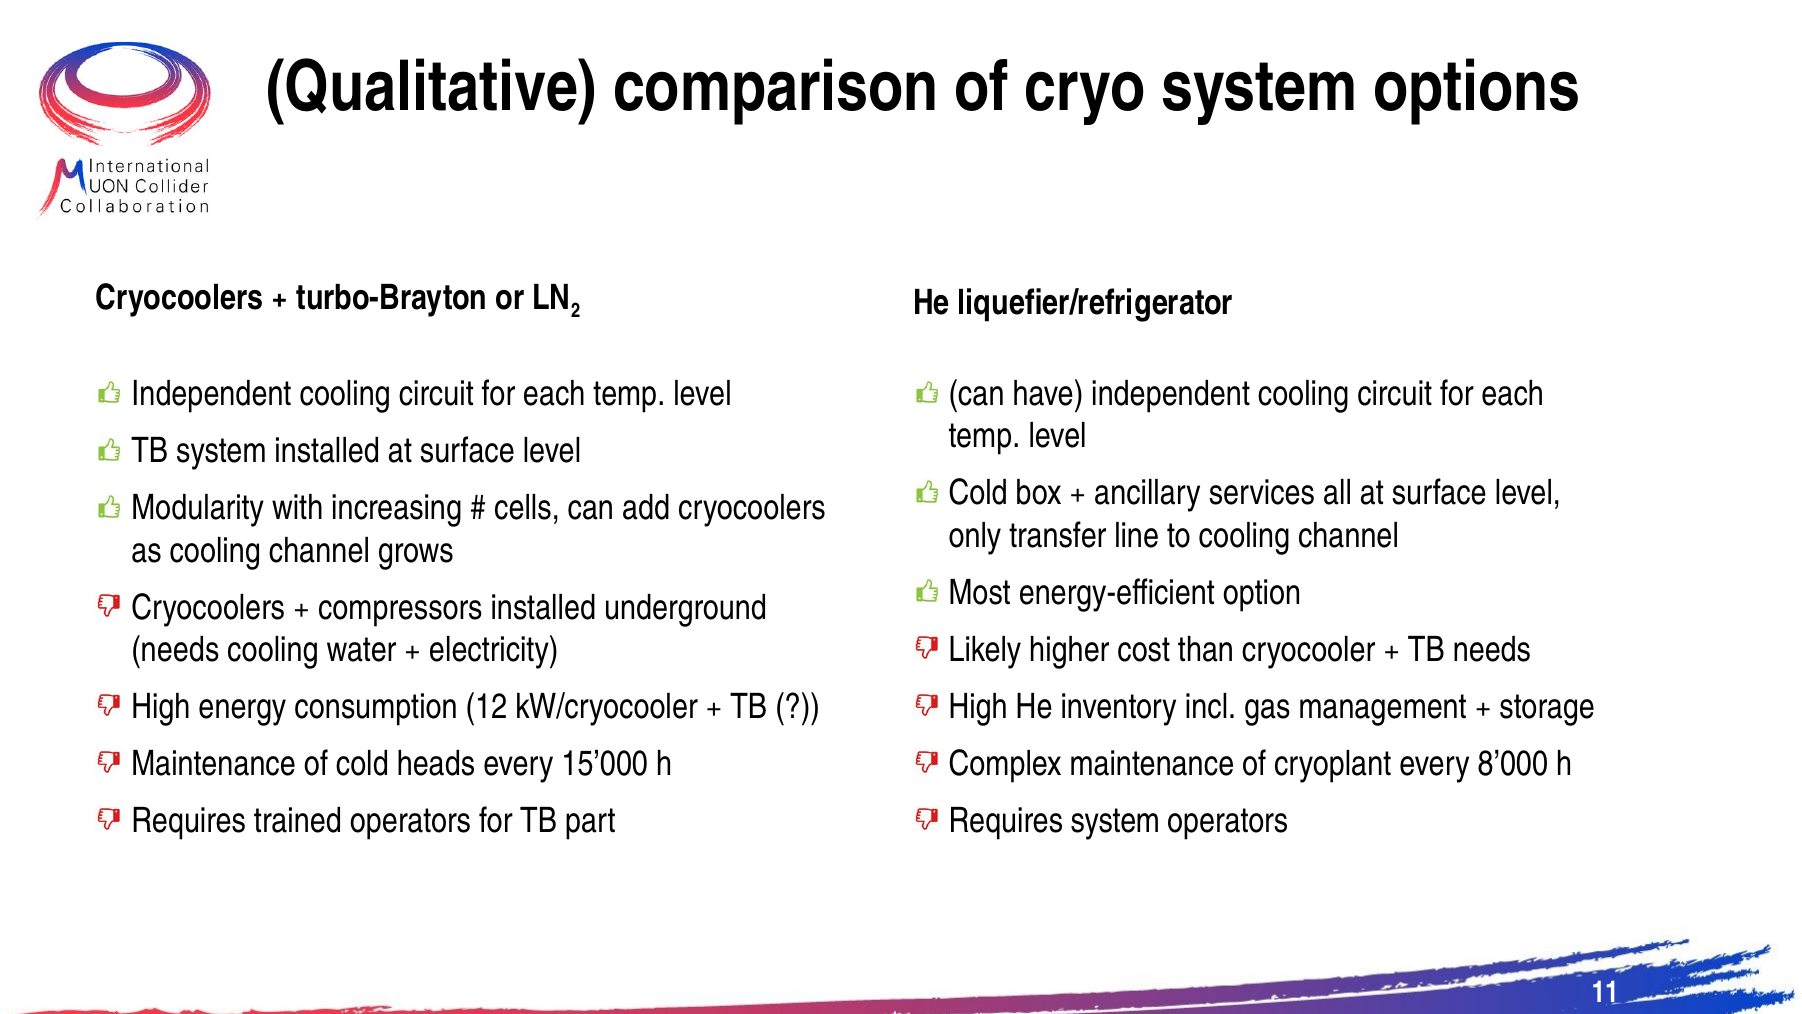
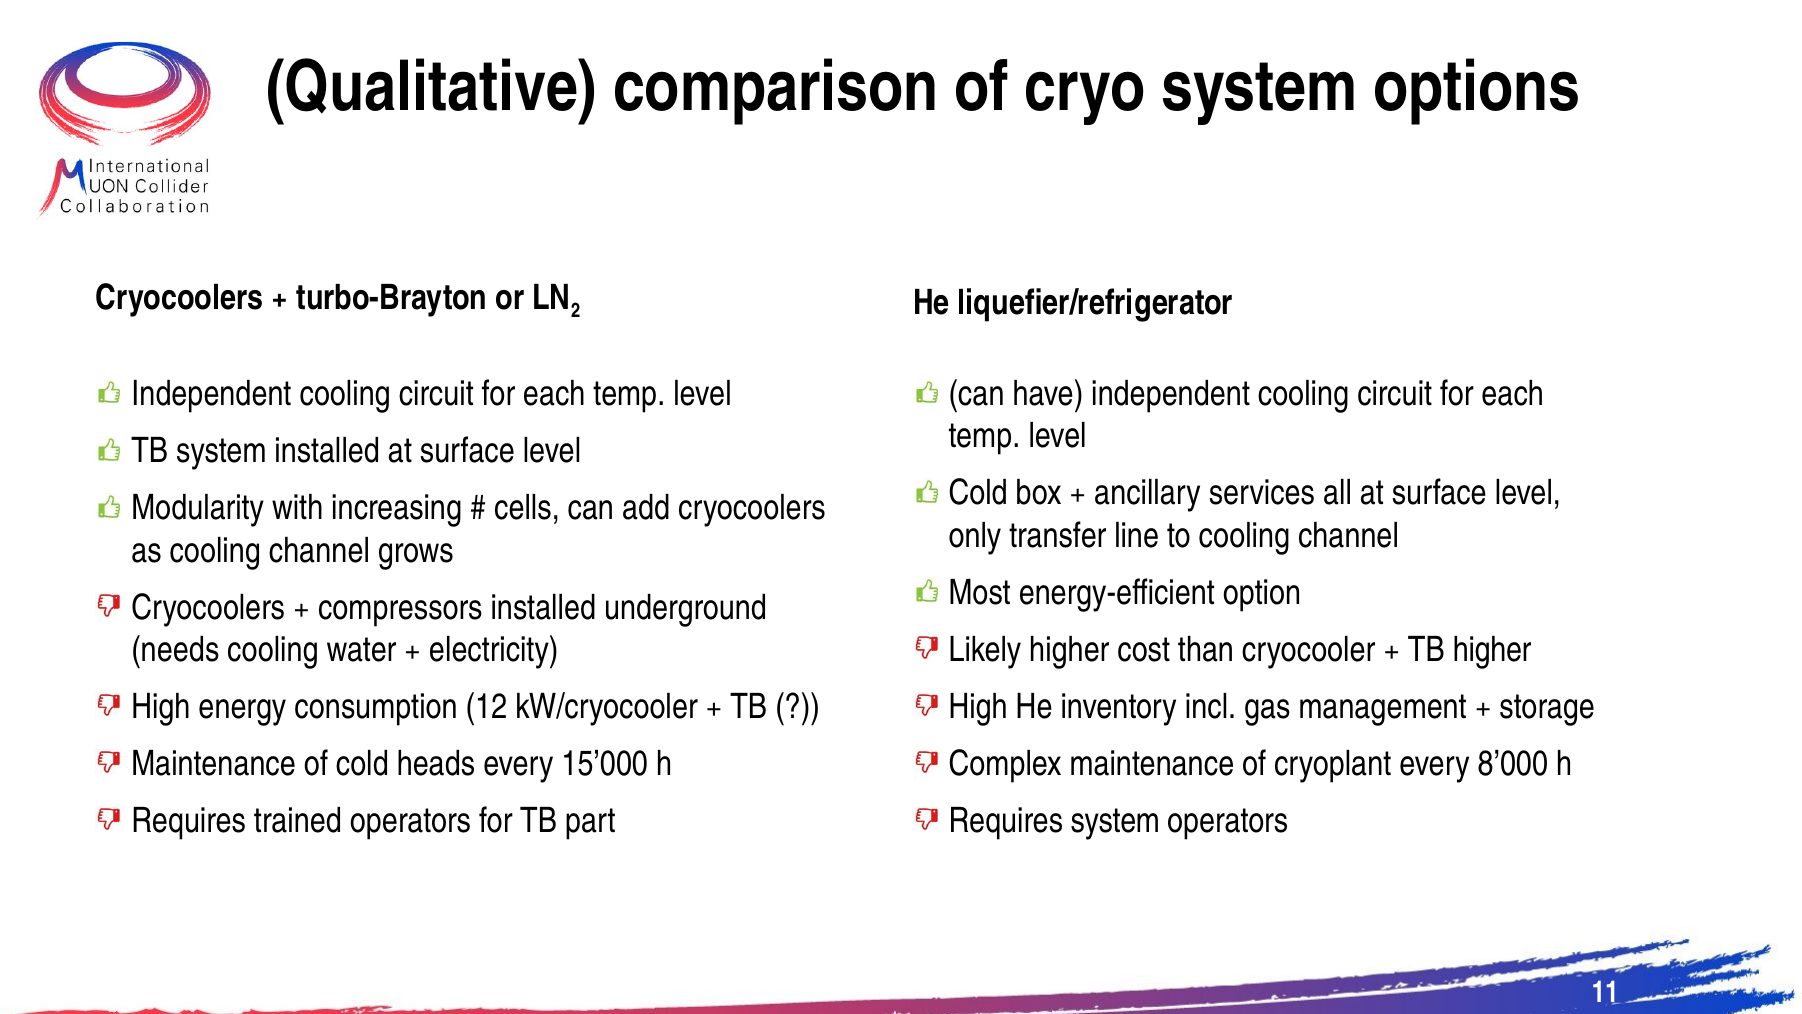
TB needs: needs -> higher (1492, 649)
